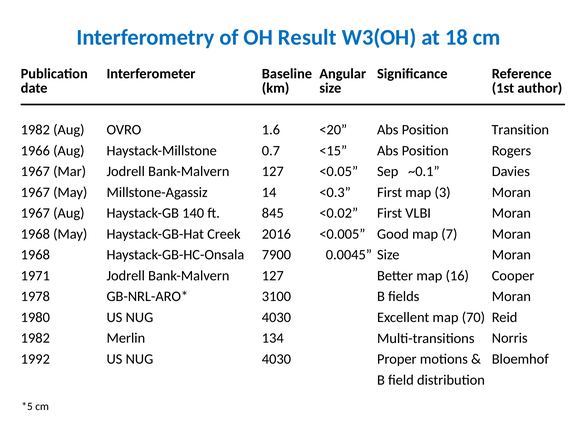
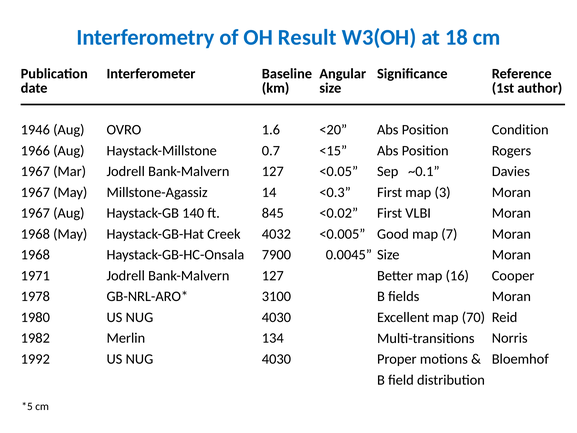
1982: 1982 -> 1946 (35, 130)
Transition: Transition -> Condition (520, 130)
2016: 2016 -> 4032 (276, 234)
